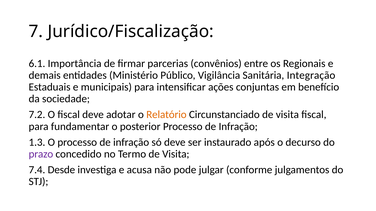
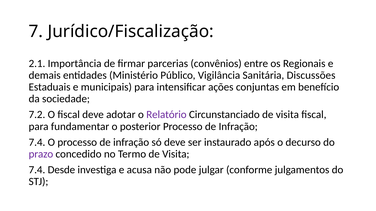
6.1: 6.1 -> 2.1 (37, 64)
Integração: Integração -> Discussões (311, 75)
Relatório colour: orange -> purple (166, 115)
1.3: 1.3 -> 7.4 (37, 142)
